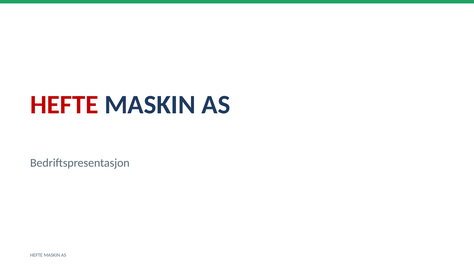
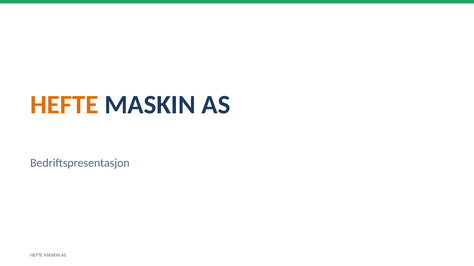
HEFTE colour: red -> orange (64, 105)
